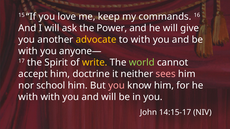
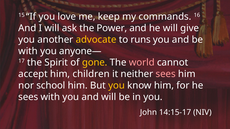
to with: with -> runs (141, 40)
write: write -> gone (95, 63)
world colour: light green -> pink (142, 63)
doctrine: doctrine -> children (91, 74)
you colour: pink -> yellow (117, 86)
with: with -> sees (28, 97)
